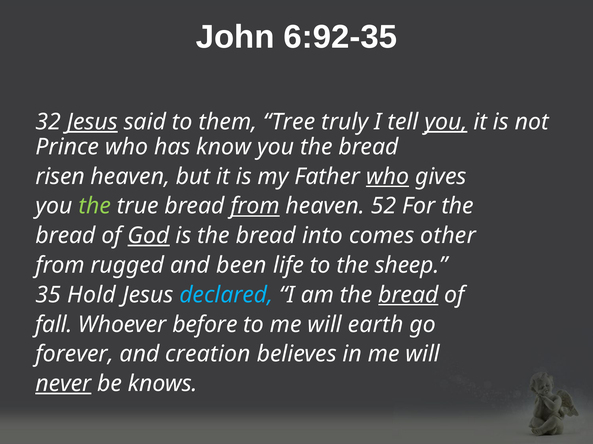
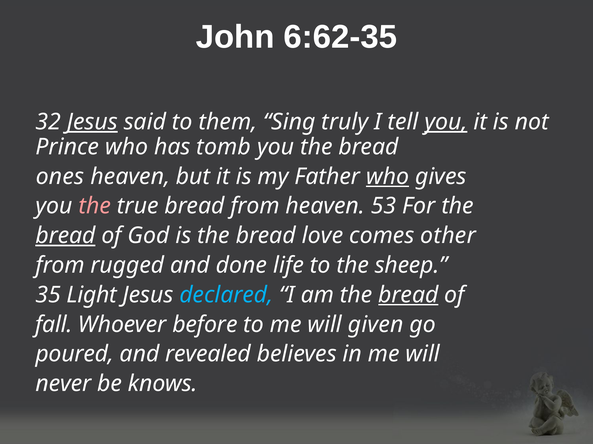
6:92-35: 6:92-35 -> 6:62-35 (340, 37)
Tree: Tree -> Sing (289, 122)
know: know -> tomb (224, 147)
risen: risen -> ones (60, 177)
the colour: light green -> pink (95, 206)
from underline: present -> none (255, 206)
52: 52 -> 53 (384, 206)
bread underline: none -> present (65, 236)
God underline: present -> none (149, 236)
into: into -> love (322, 236)
been: been -> done (241, 266)
Hold: Hold -> Light (92, 295)
earth: earth -> given (376, 325)
forever: forever -> poured (75, 355)
creation: creation -> revealed (208, 355)
never underline: present -> none (63, 384)
